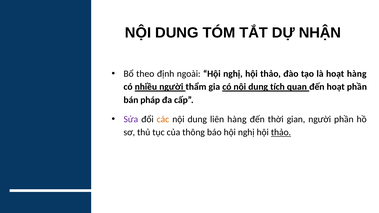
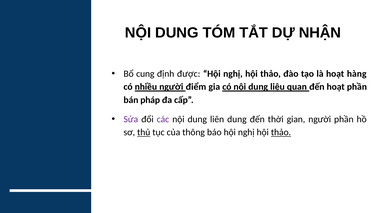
theo: theo -> cung (145, 74)
ngoài: ngoài -> được (189, 74)
thẩm: thẩm -> điểm (196, 87)
tích: tích -> liệu (277, 87)
các colour: orange -> purple (163, 119)
liên hàng: hàng -> dung (237, 119)
thủ underline: none -> present (144, 132)
